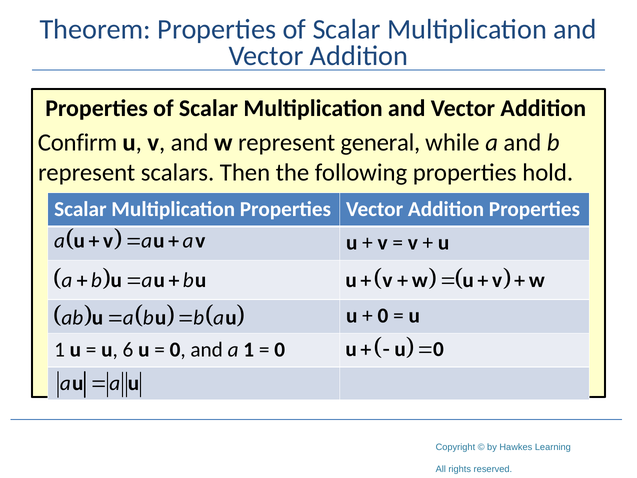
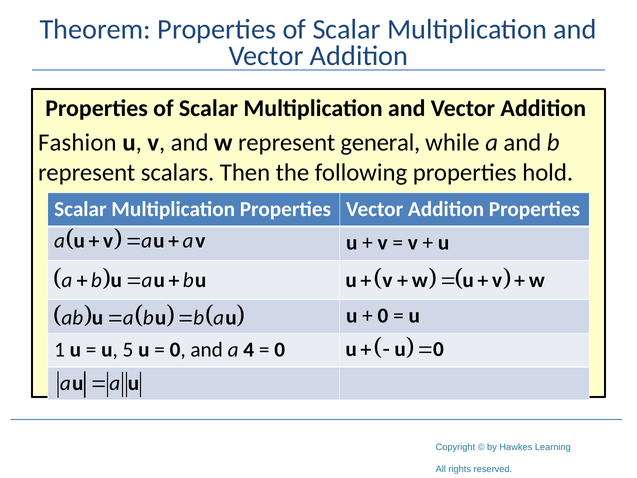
Confirm: Confirm -> Fashion (77, 143)
6: 6 -> 5 (128, 349)
a 1: 1 -> 4 (249, 349)
